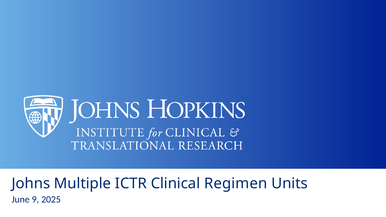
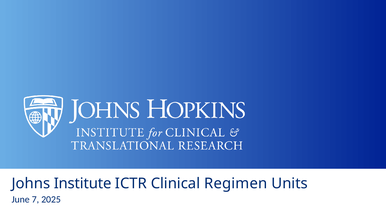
Multiple: Multiple -> Institute (83, 183)
9: 9 -> 7 (35, 200)
